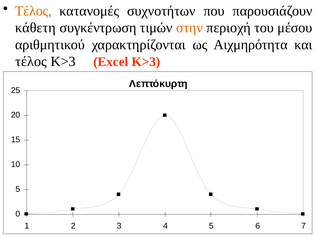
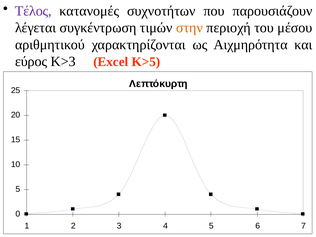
Τέλος colour: orange -> purple (33, 11)
κάθετη: κάθετη -> λέγεται (36, 28)
τέλος: τέλος -> εύρος (31, 62)
Excel K>3: K>3 -> K>5 (146, 62)
